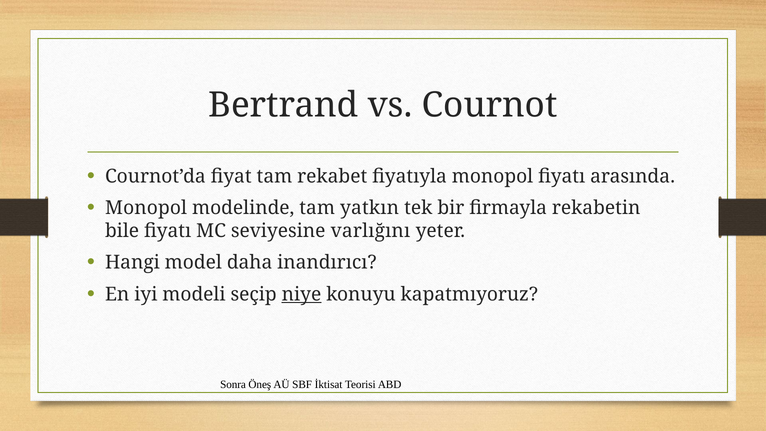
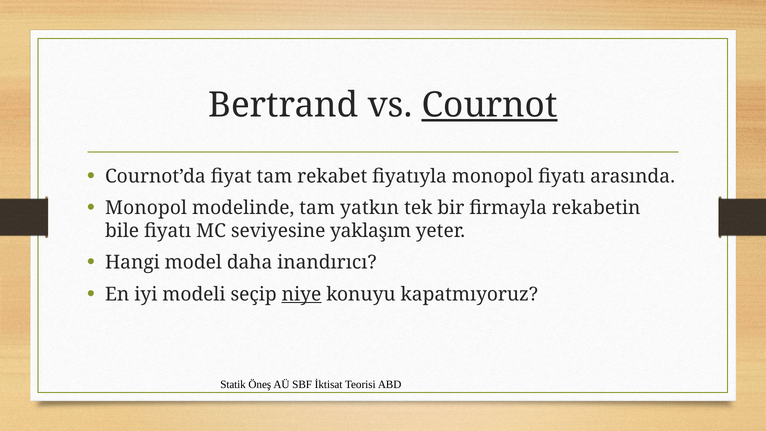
Cournot underline: none -> present (490, 105)
varlığını: varlığını -> yaklaşım (371, 231)
Sonra: Sonra -> Statik (233, 385)
